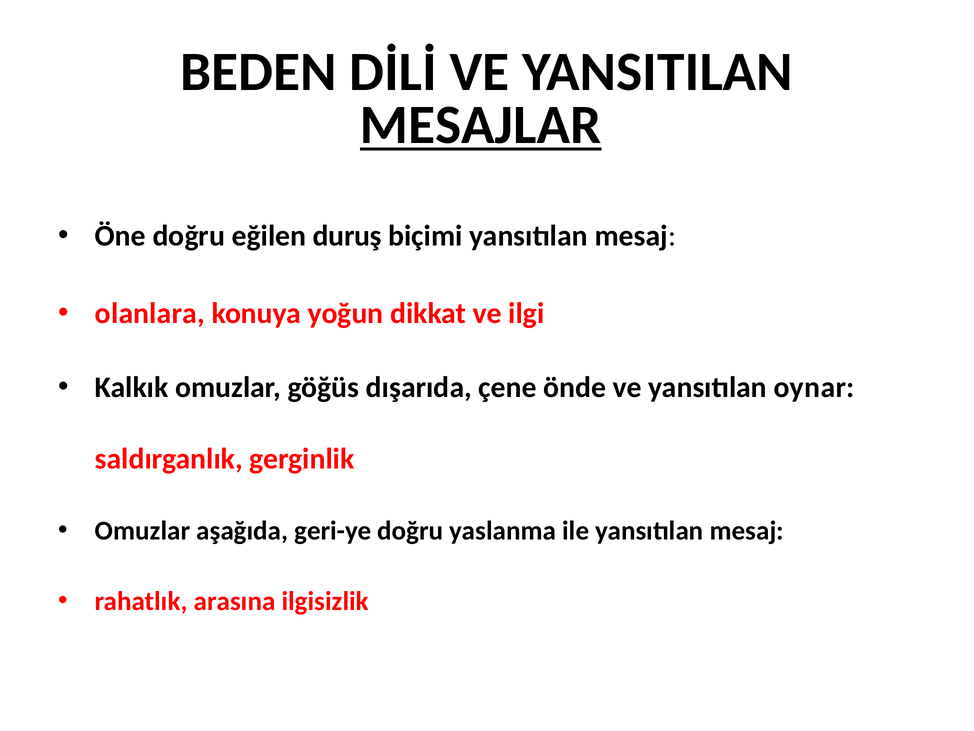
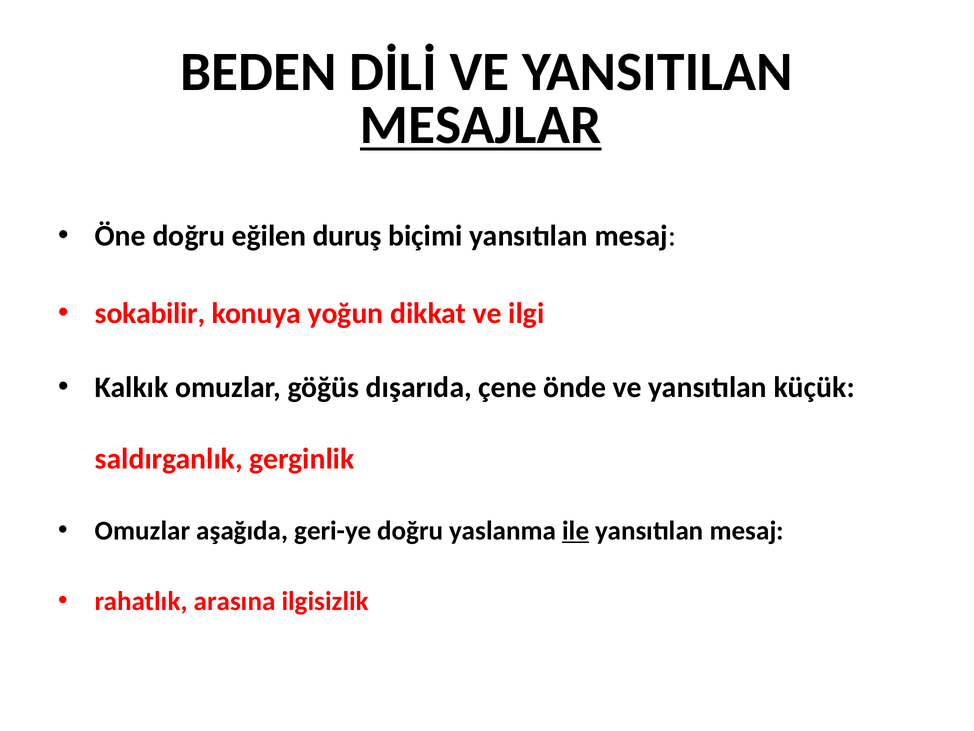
olanlara: olanlara -> sokabilir (150, 313)
oynar: oynar -> küçük (814, 387)
ile underline: none -> present (576, 530)
